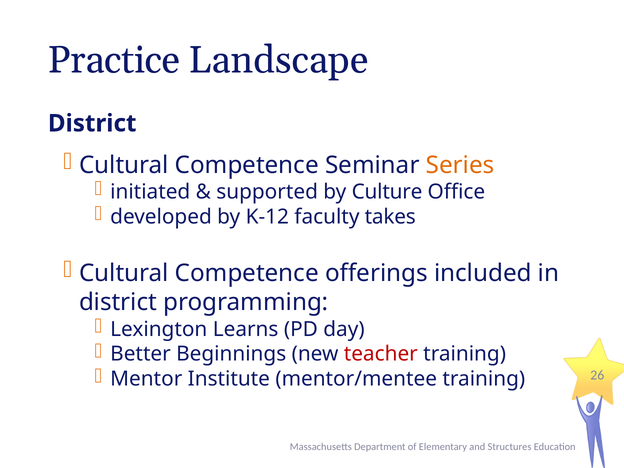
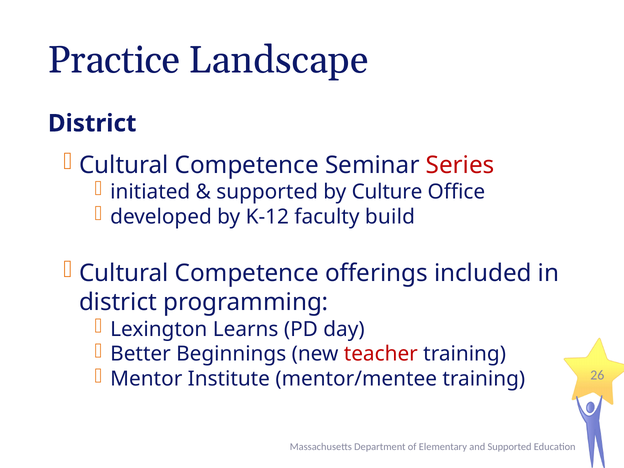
Series colour: orange -> red (460, 165)
takes: takes -> build (390, 217)
and Structures: Structures -> Supported (510, 447)
